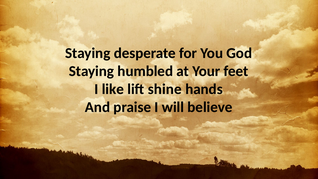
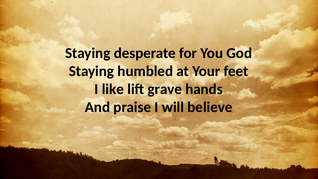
shine: shine -> grave (165, 89)
